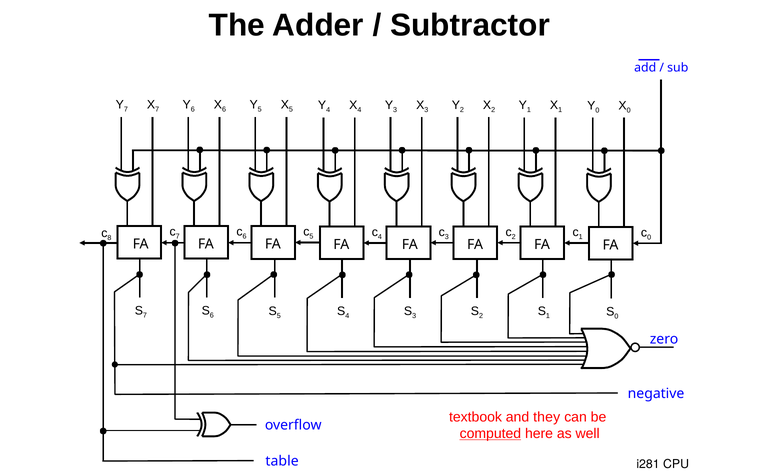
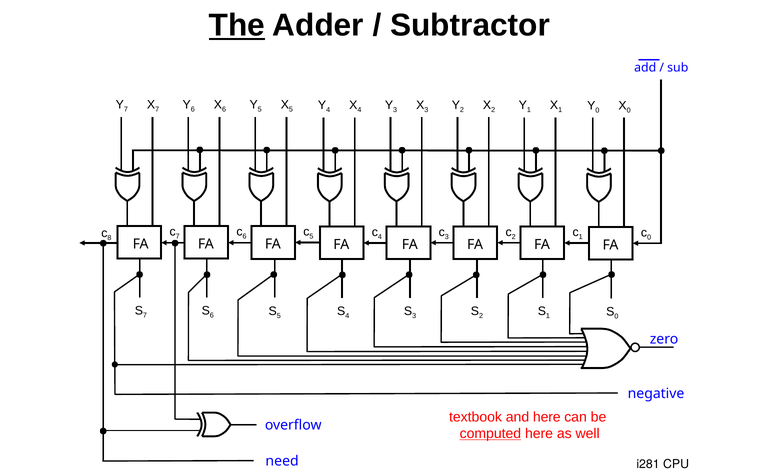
The underline: none -> present (237, 25)
and they: they -> here (547, 417)
table: table -> need (282, 461)
